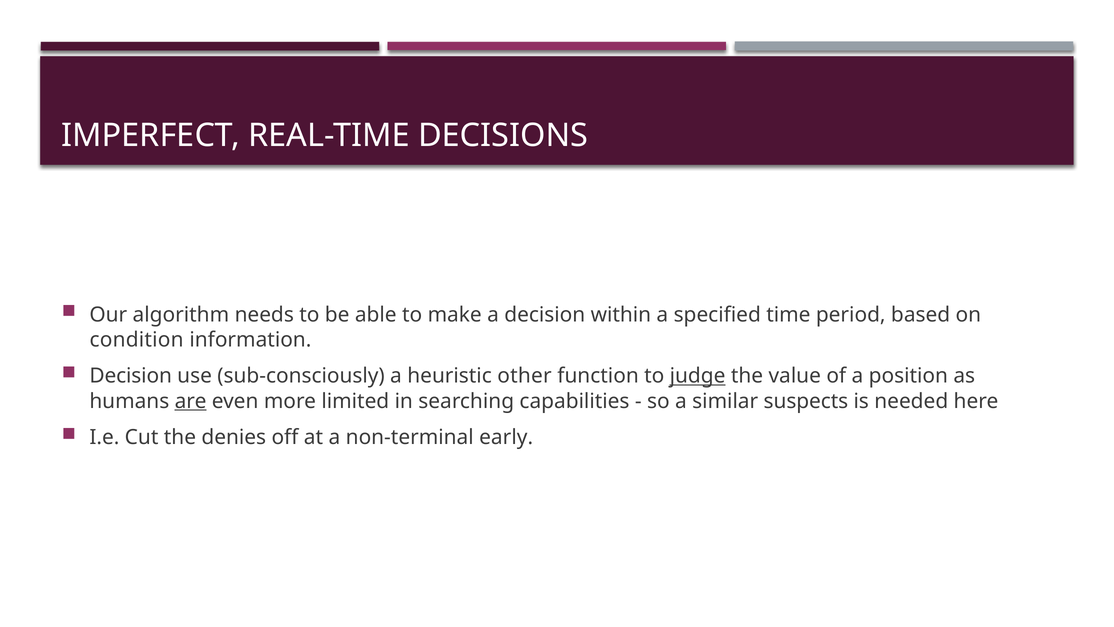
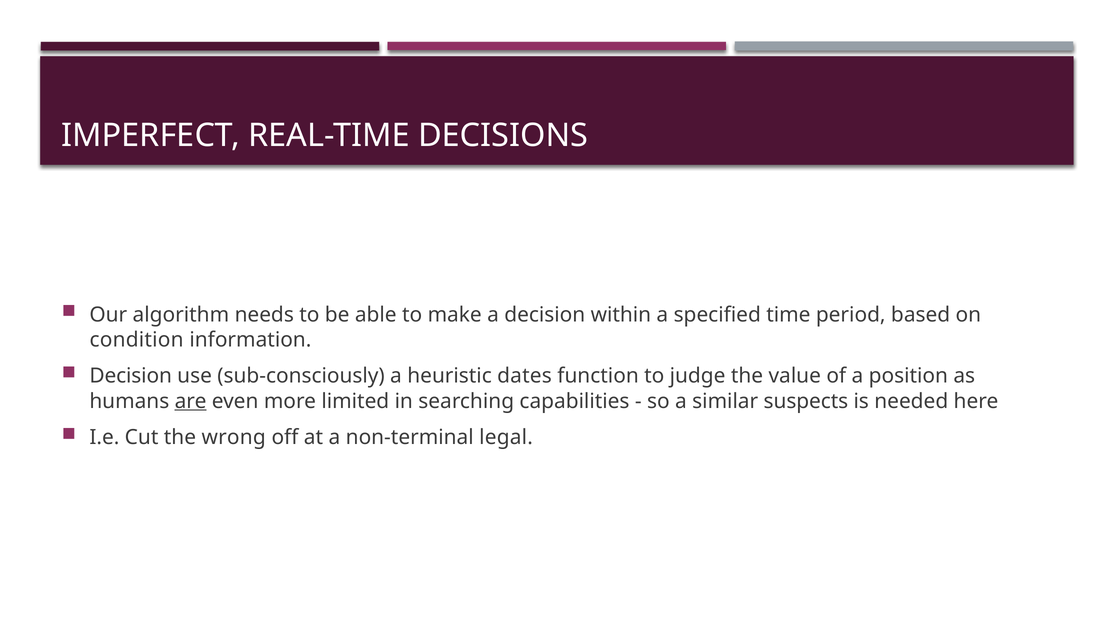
other: other -> dates (525, 376)
judge underline: present -> none (698, 376)
denies: denies -> wrong (234, 437)
early: early -> legal (506, 437)
